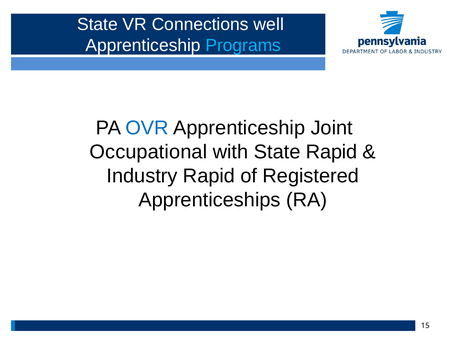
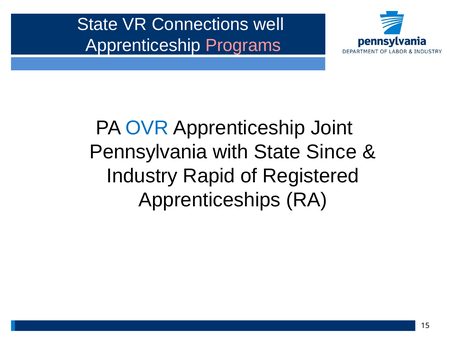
Programs colour: light blue -> pink (243, 45)
Occupational: Occupational -> Pennsylvania (148, 152)
State Rapid: Rapid -> Since (331, 152)
